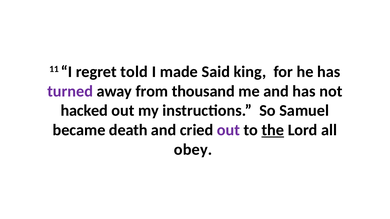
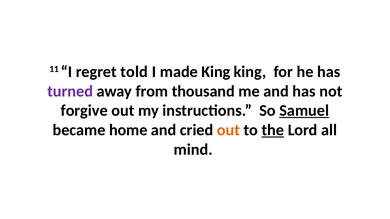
made Said: Said -> King (216, 72)
hacked: hacked -> forgive (84, 111)
Samuel underline: none -> present (304, 111)
death: death -> home (128, 130)
out colour: purple -> orange (229, 130)
obey: obey -> mind (193, 150)
